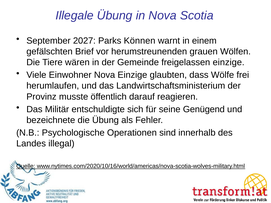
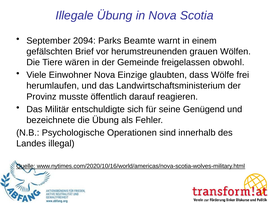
2027: 2027 -> 2094 (84, 41)
Können: Können -> Beamte (140, 41)
freigelassen einzige: einzige -> obwohl (229, 62)
